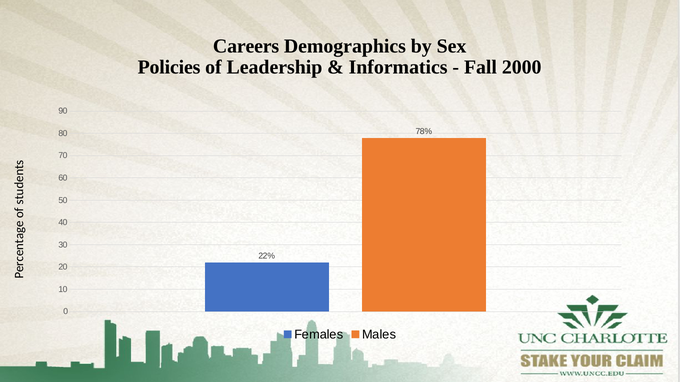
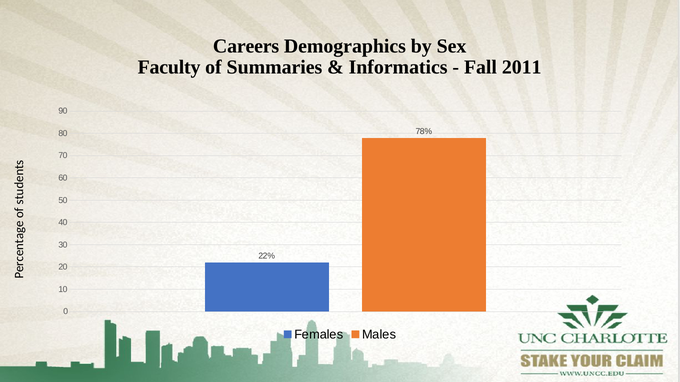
Policies: Policies -> Faculty (169, 67)
Leadership: Leadership -> Summaries (274, 67)
2000: 2000 -> 2011 (522, 67)
